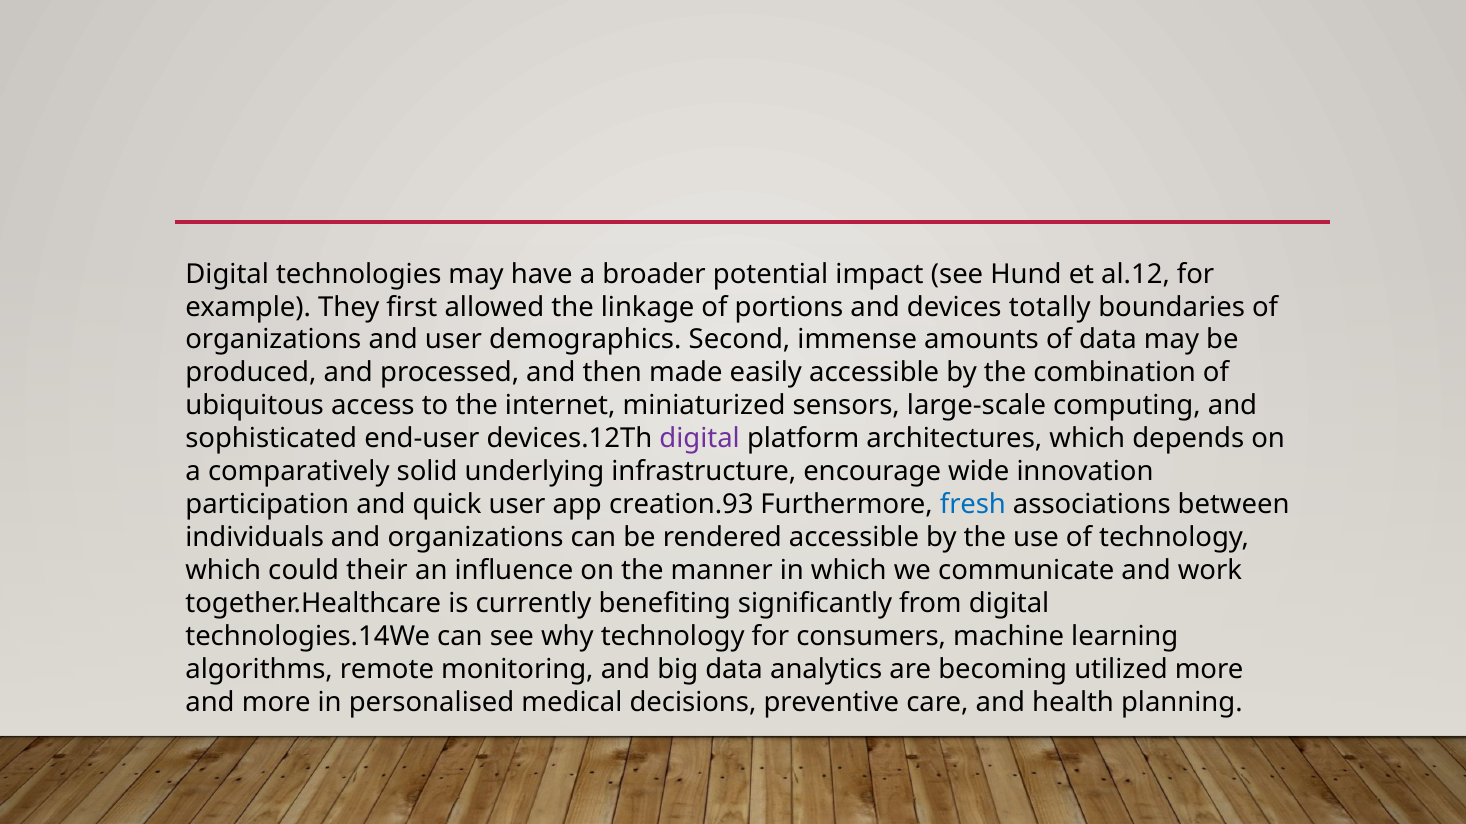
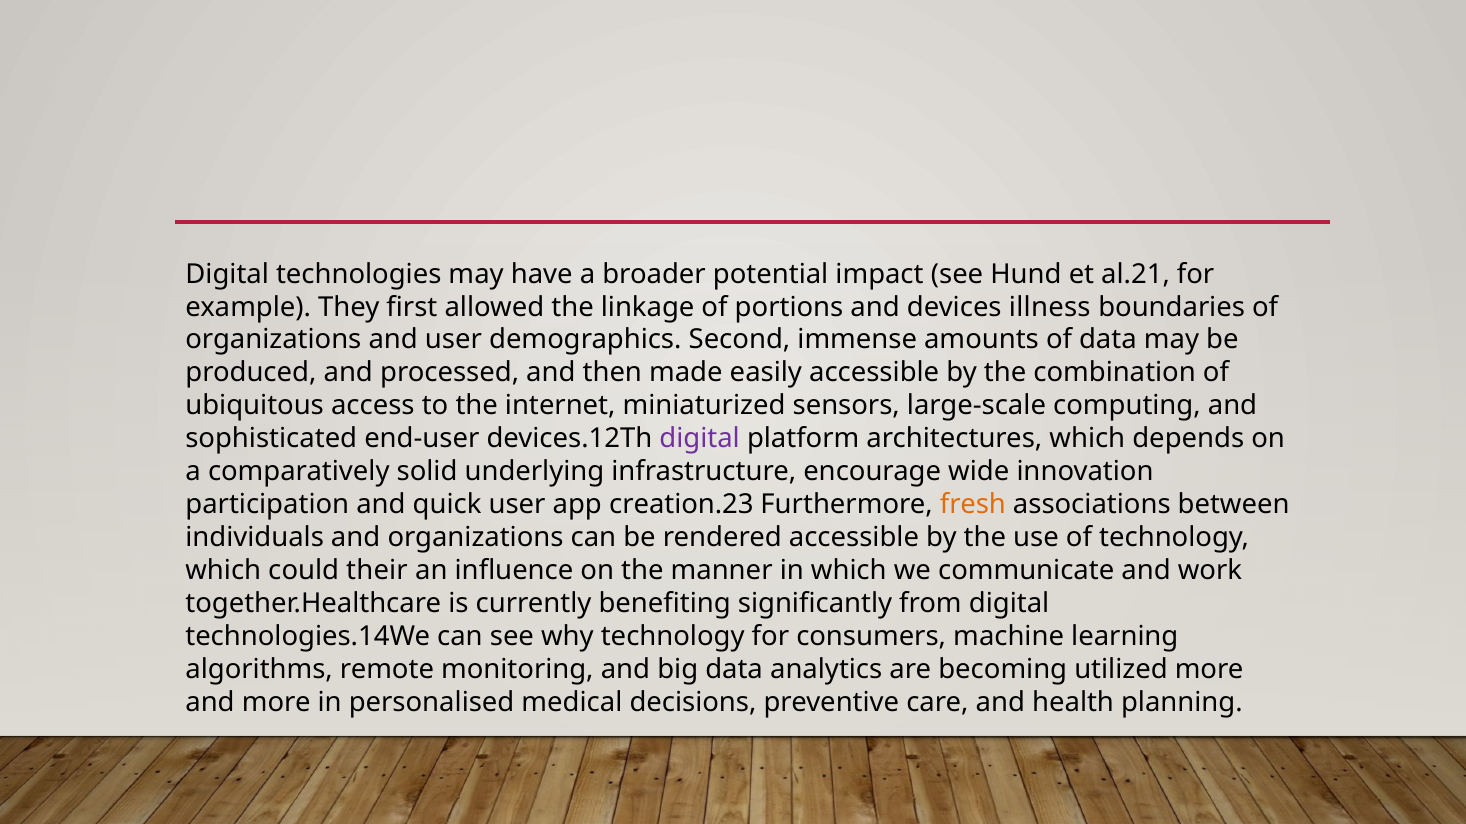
al.12: al.12 -> al.21 (1136, 274)
totally: totally -> illness (1050, 307)
creation.93: creation.93 -> creation.23 (681, 505)
fresh colour: blue -> orange (973, 505)
